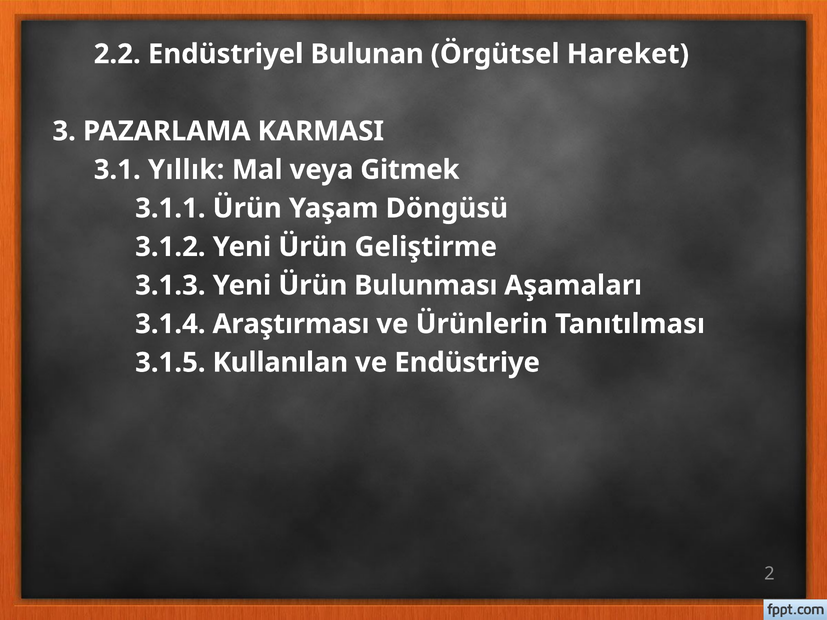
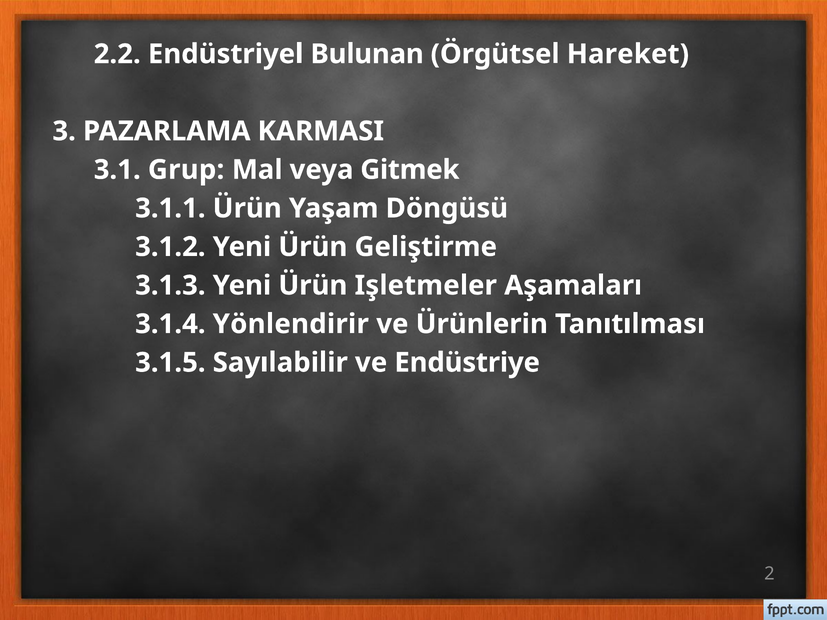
Yıllık: Yıllık -> Grup (186, 170)
Bulunması: Bulunması -> Işletmeler (426, 286)
Araştırması: Araştırması -> Yönlendirir (291, 324)
Kullanılan: Kullanılan -> Sayılabilir (280, 363)
